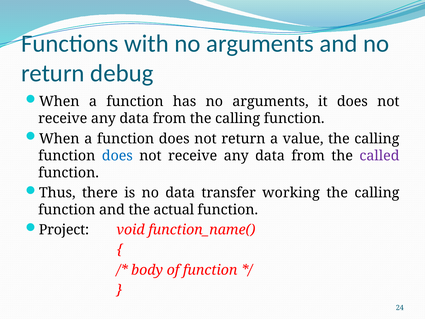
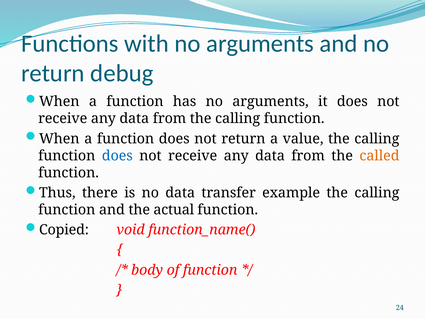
called colour: purple -> orange (379, 156)
working: working -> example (291, 193)
Project: Project -> Copied (64, 230)
